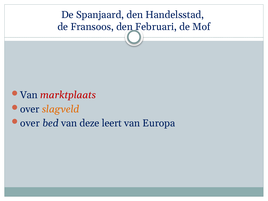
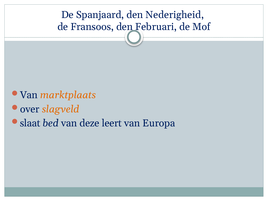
Handelsstad: Handelsstad -> Nederigheid (175, 15)
marktplaats colour: red -> orange (68, 95)
over: over -> slaat (30, 123)
